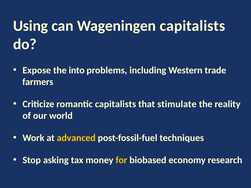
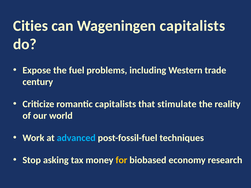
Using: Using -> Cities (31, 26)
into: into -> fuel (77, 70)
farmers: farmers -> century (38, 82)
advanced colour: yellow -> light blue (76, 138)
